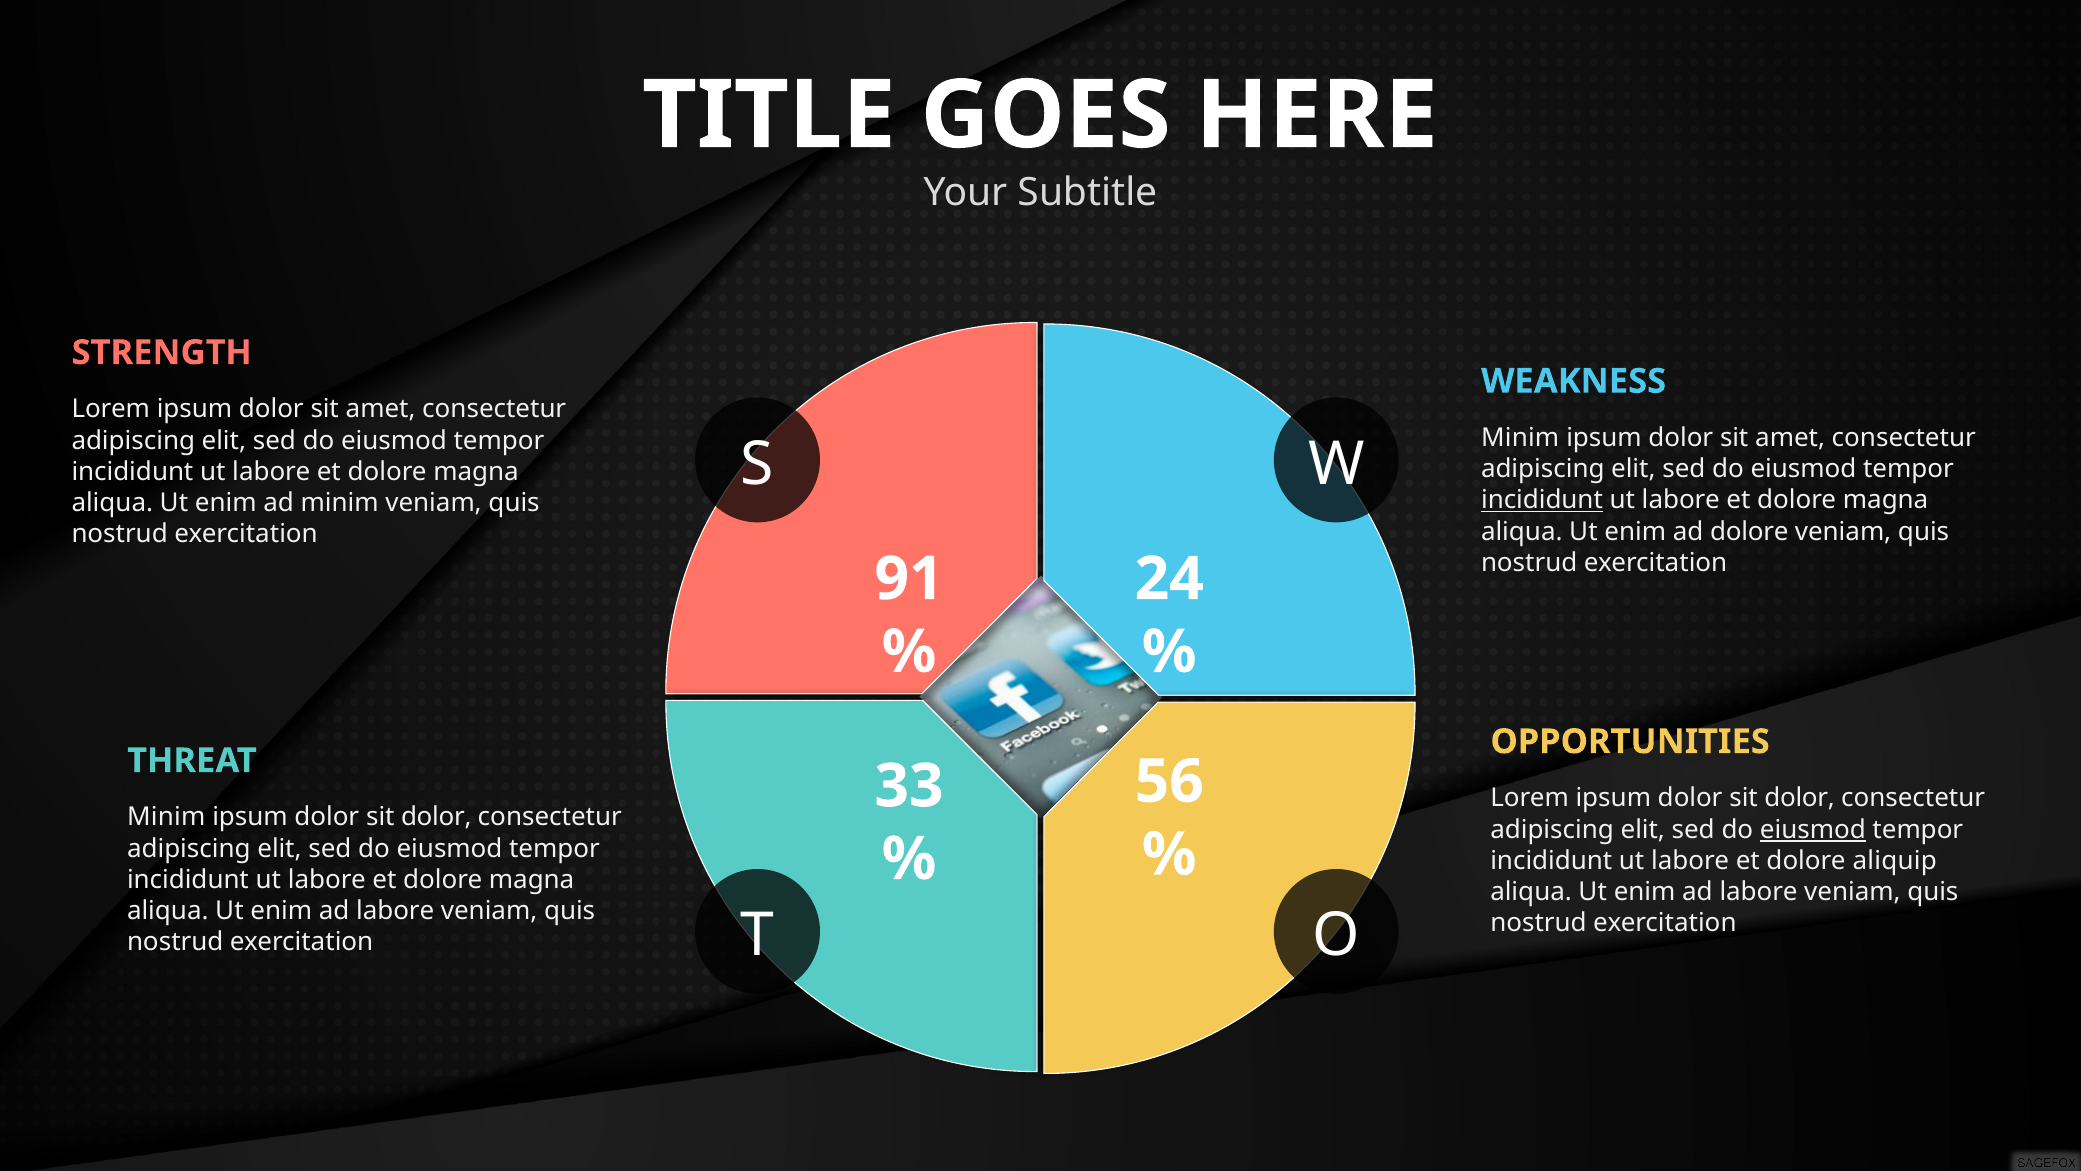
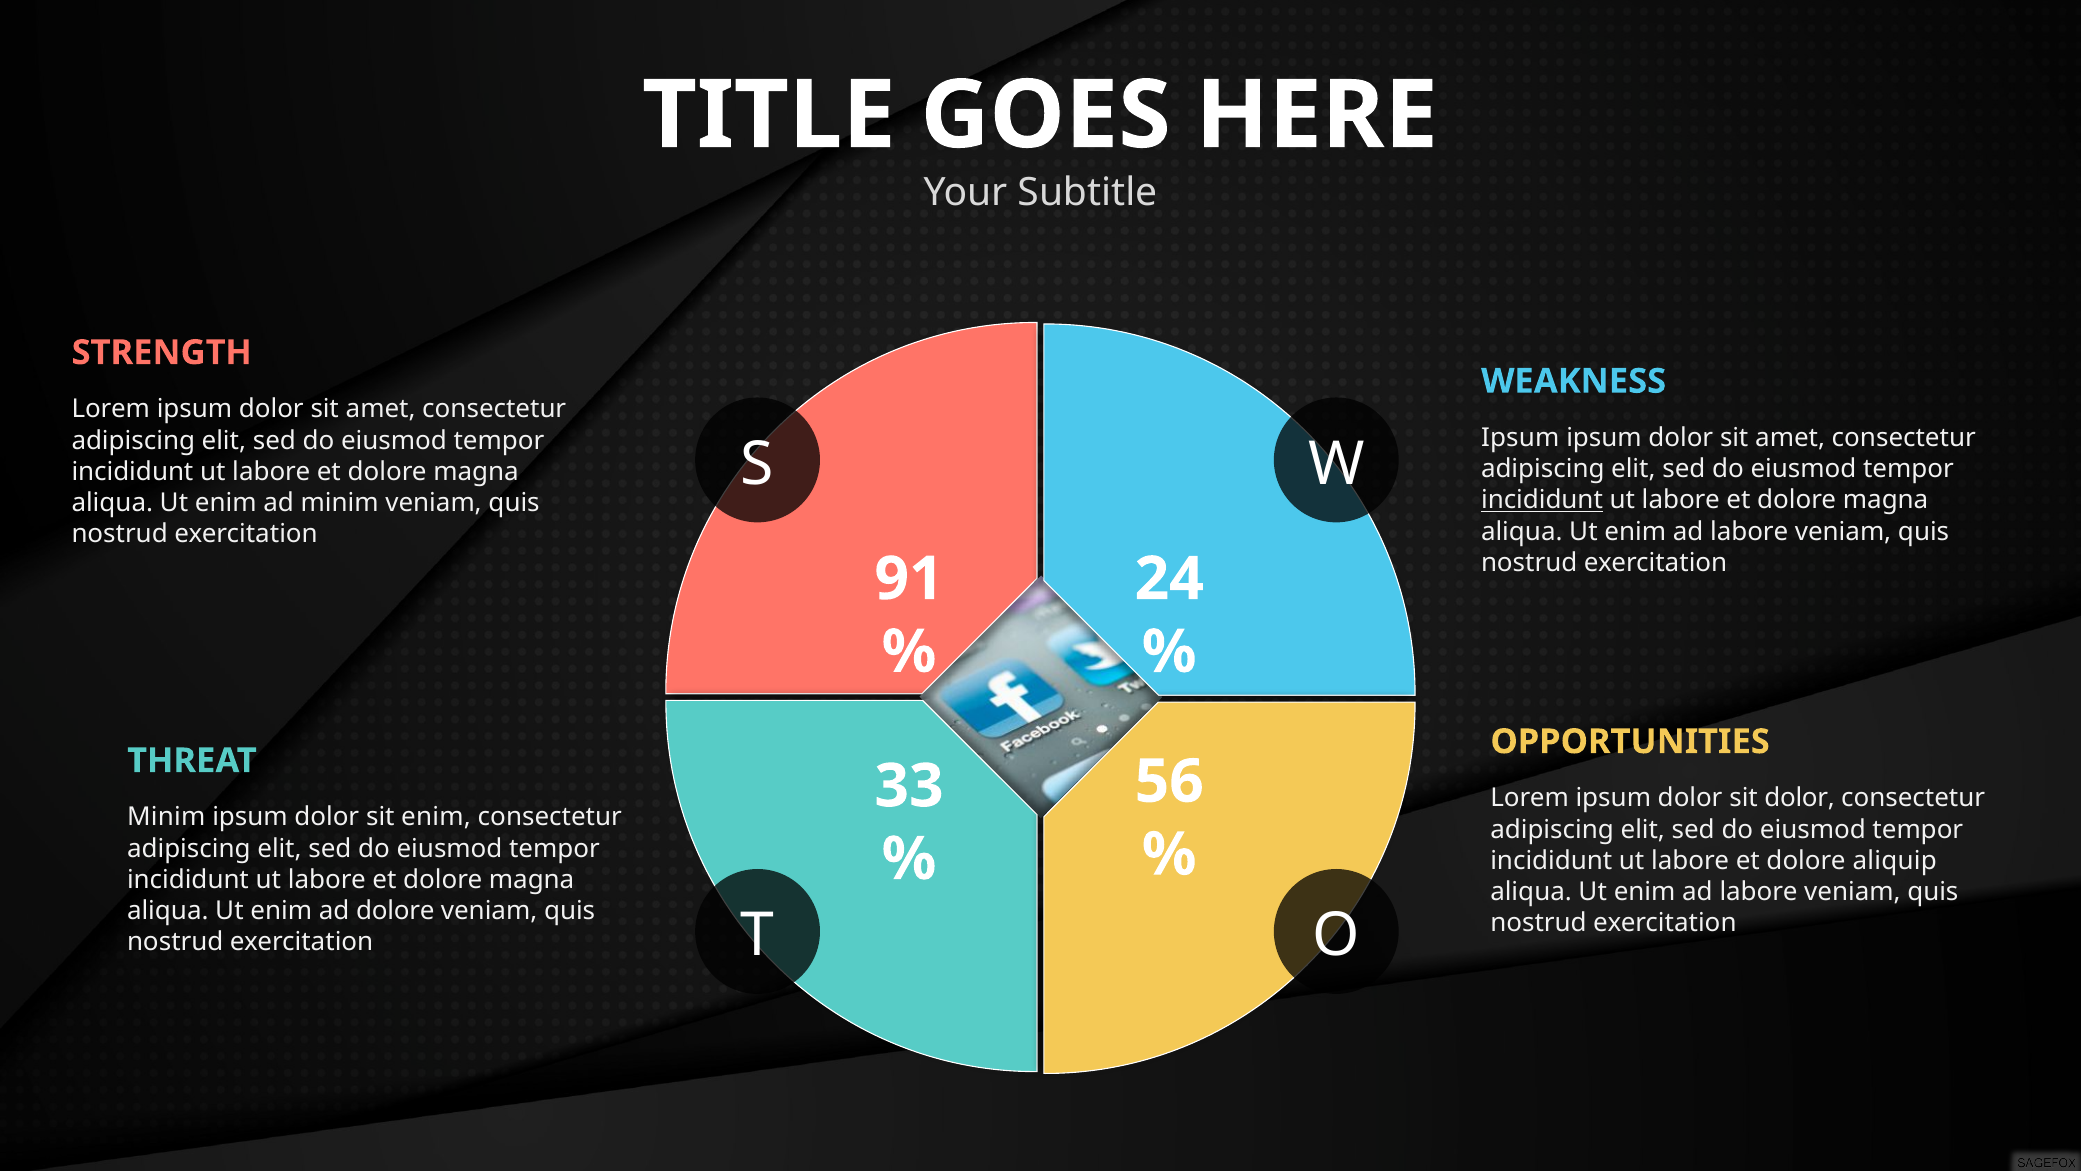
Minim: Minim -> Ipsum (1520, 438)
dolore: dolore -> labore (1749, 531)
dolor: dolor -> enim (436, 817)
eiusmod underline: present -> none (1813, 829)
labore: labore -> dolore (395, 911)
